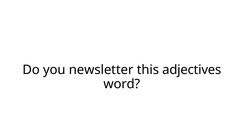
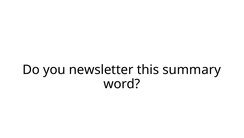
adjectives: adjectives -> summary (192, 69)
